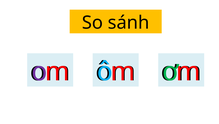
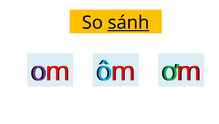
sánh underline: none -> present (129, 23)
